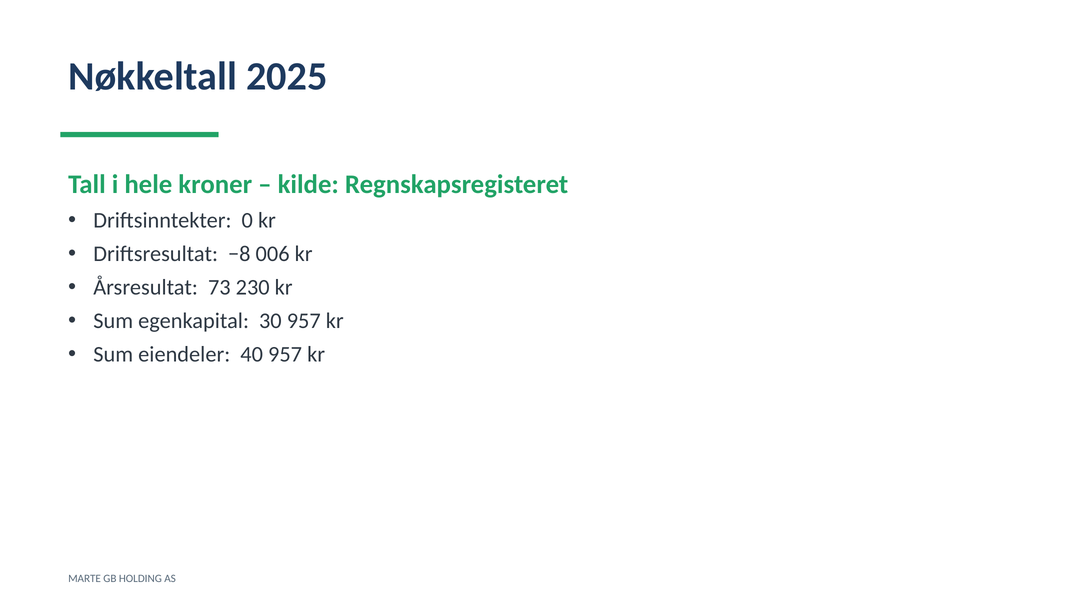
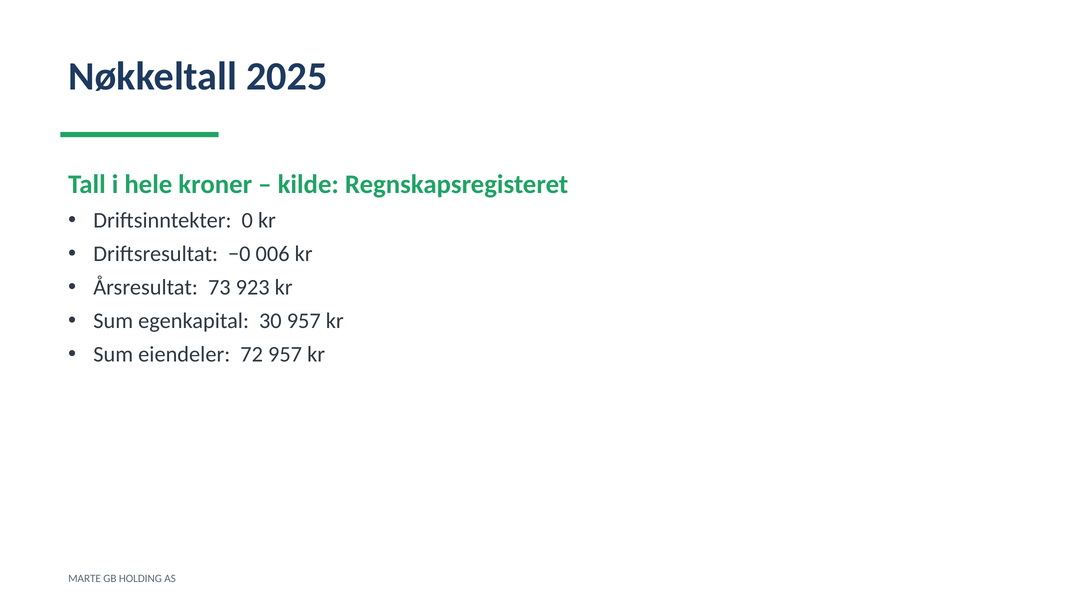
−8: −8 -> −0 (239, 254)
230: 230 -> 923 (253, 287)
40: 40 -> 72 (252, 355)
